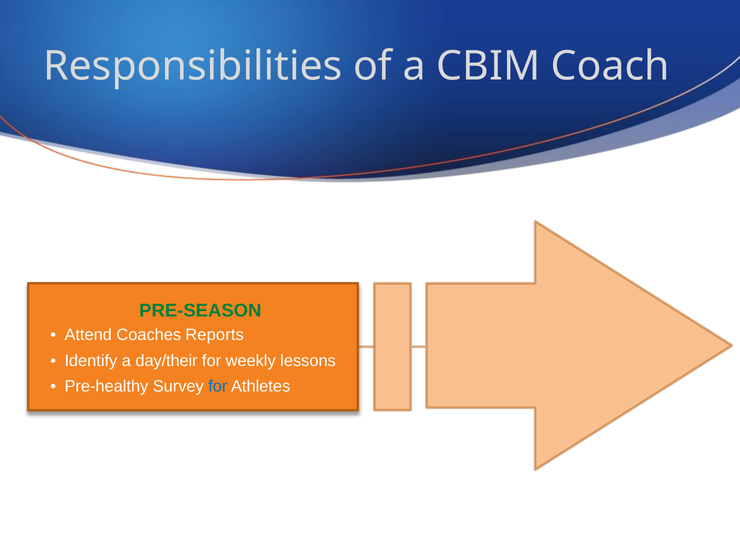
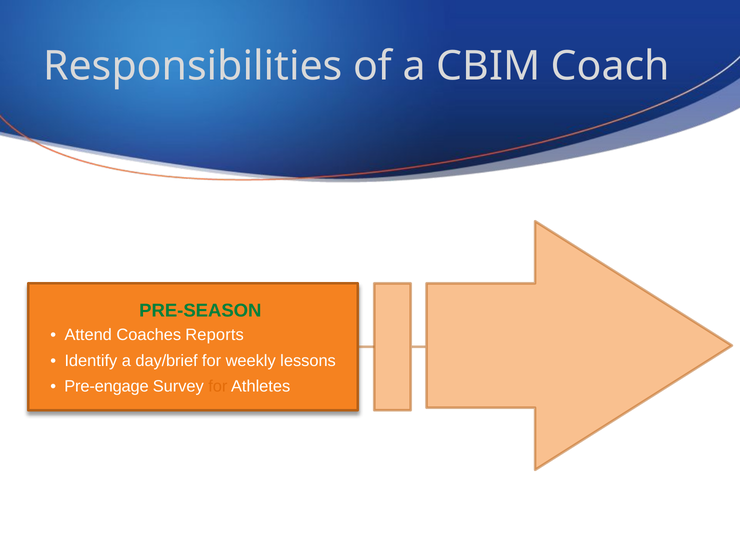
day/their: day/their -> day/brief (167, 361)
Pre-healthy: Pre-healthy -> Pre-engage (107, 387)
for colour: blue -> orange (218, 387)
